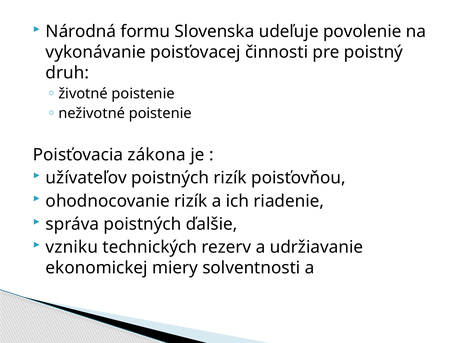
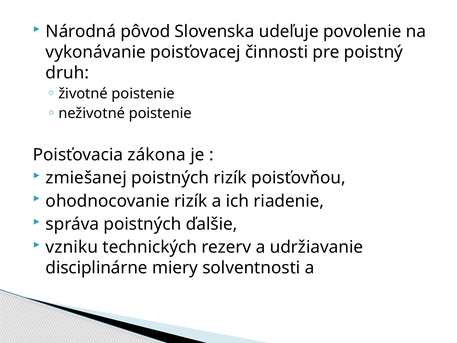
formu: formu -> pôvod (145, 32)
užívateľov: užívateľov -> zmiešanej (86, 178)
ekonomickej: ekonomickej -> disciplinárne (97, 268)
